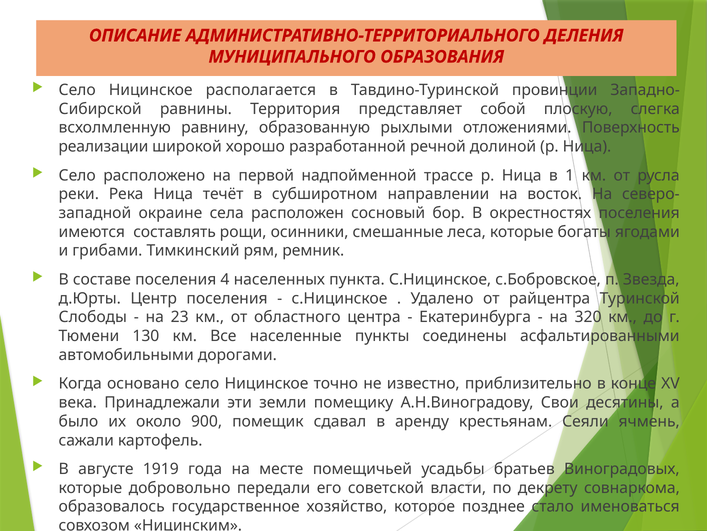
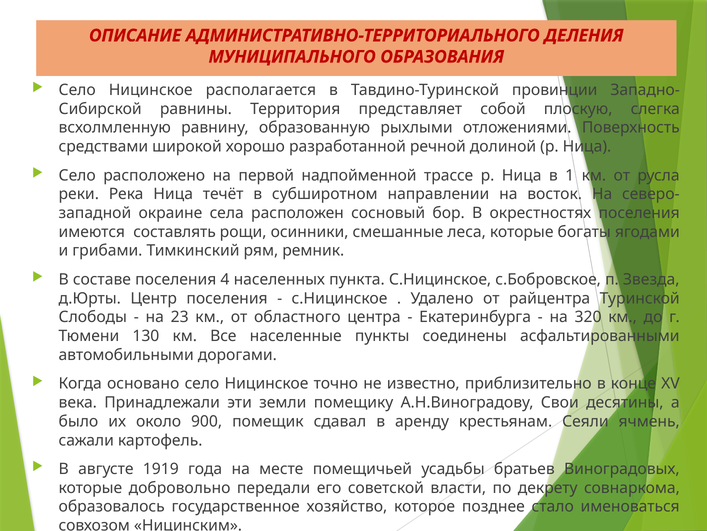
реализации: реализации -> средствами (103, 146)
